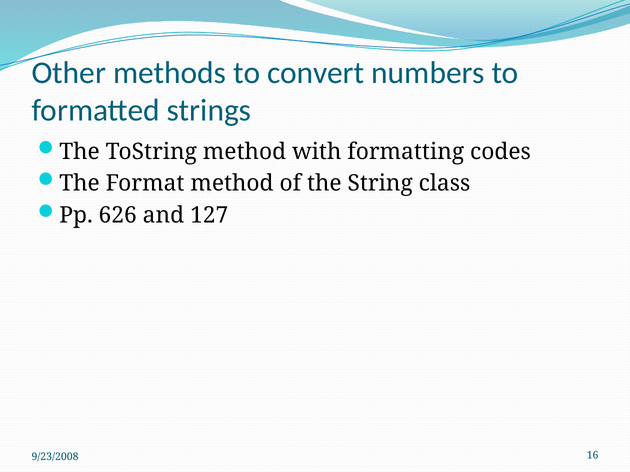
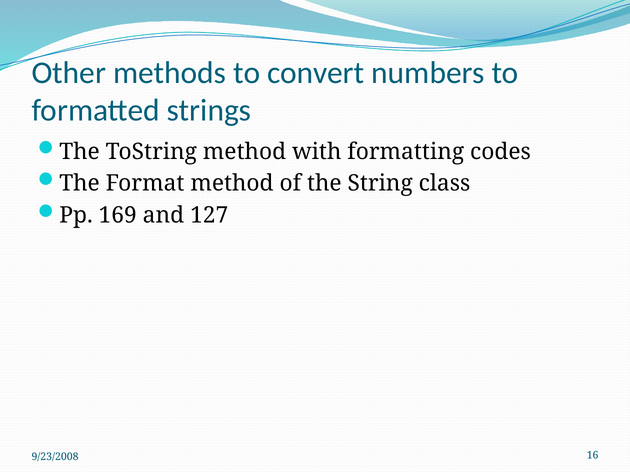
626: 626 -> 169 (118, 215)
